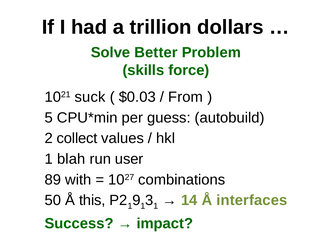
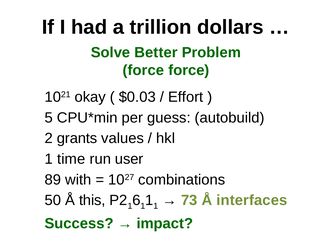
skills: skills -> force (143, 70)
suck: suck -> okay (90, 97)
From: From -> Effort (186, 97)
collect: collect -> grants (77, 138)
blah: blah -> time (71, 159)
9: 9 -> 6 (136, 200)
3: 3 -> 1 (149, 200)
14: 14 -> 73 (189, 200)
